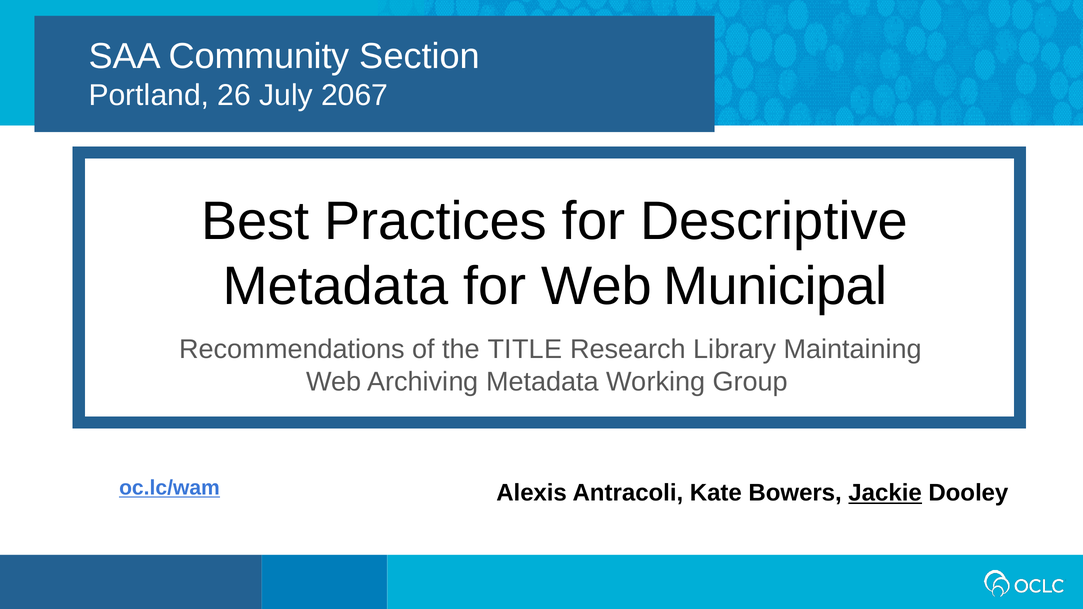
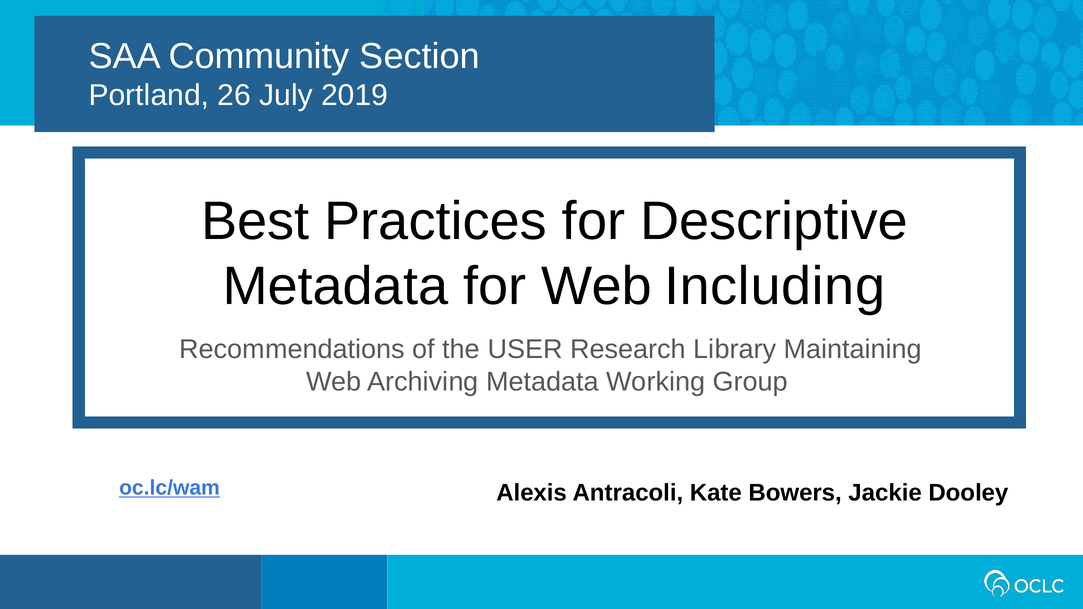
2067: 2067 -> 2019 (355, 96)
Municipal: Municipal -> Including (775, 286)
TITLE: TITLE -> USER (525, 350)
Jackie underline: present -> none (885, 493)
